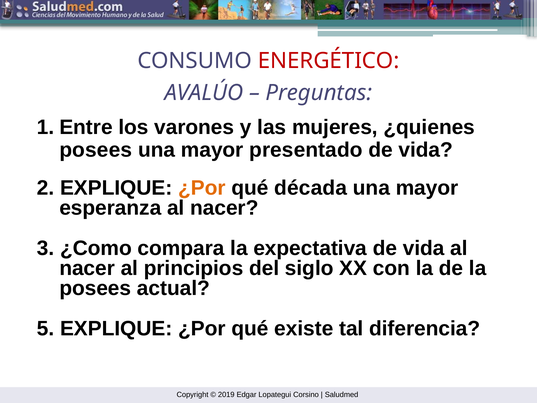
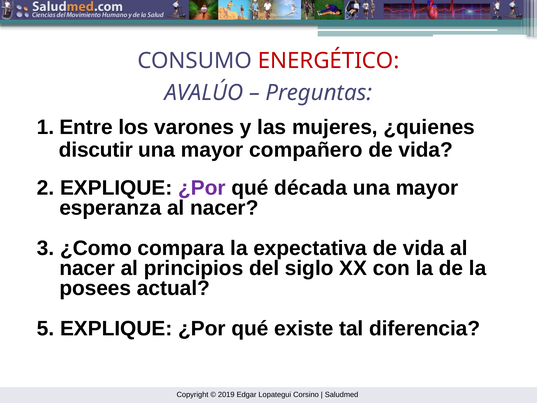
posees: posees -> discutir (96, 150)
presentado: presentado -> compañero (306, 150)
¿Por colour: orange -> purple (202, 188)
